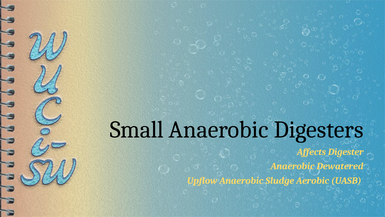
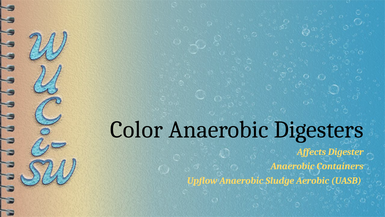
Small: Small -> Color (137, 129)
Dewatered: Dewatered -> Containers (340, 166)
